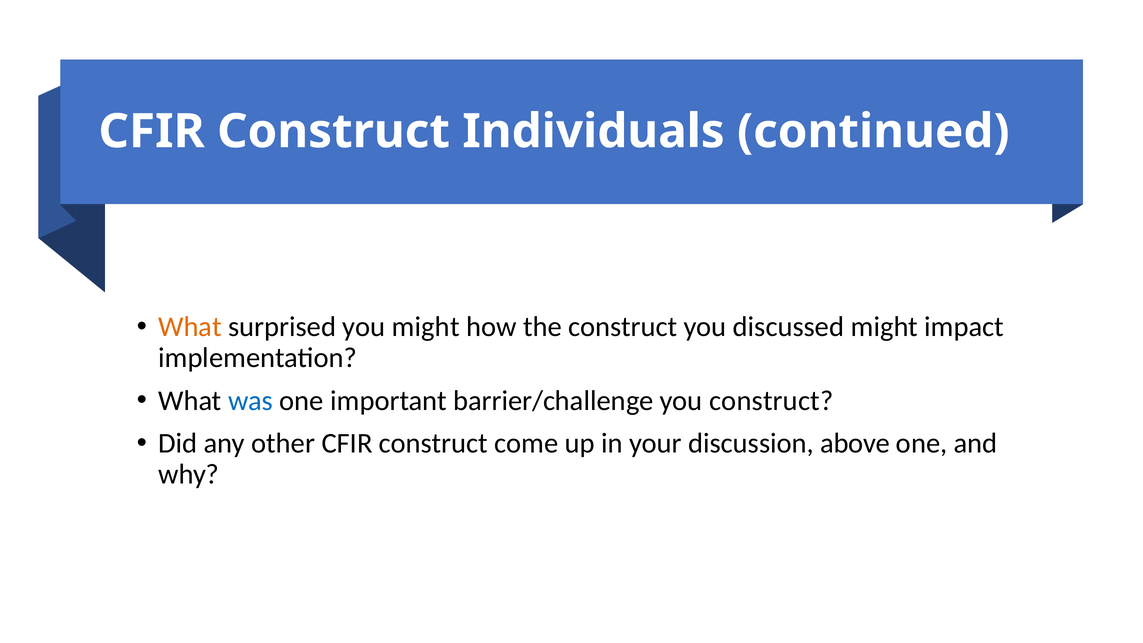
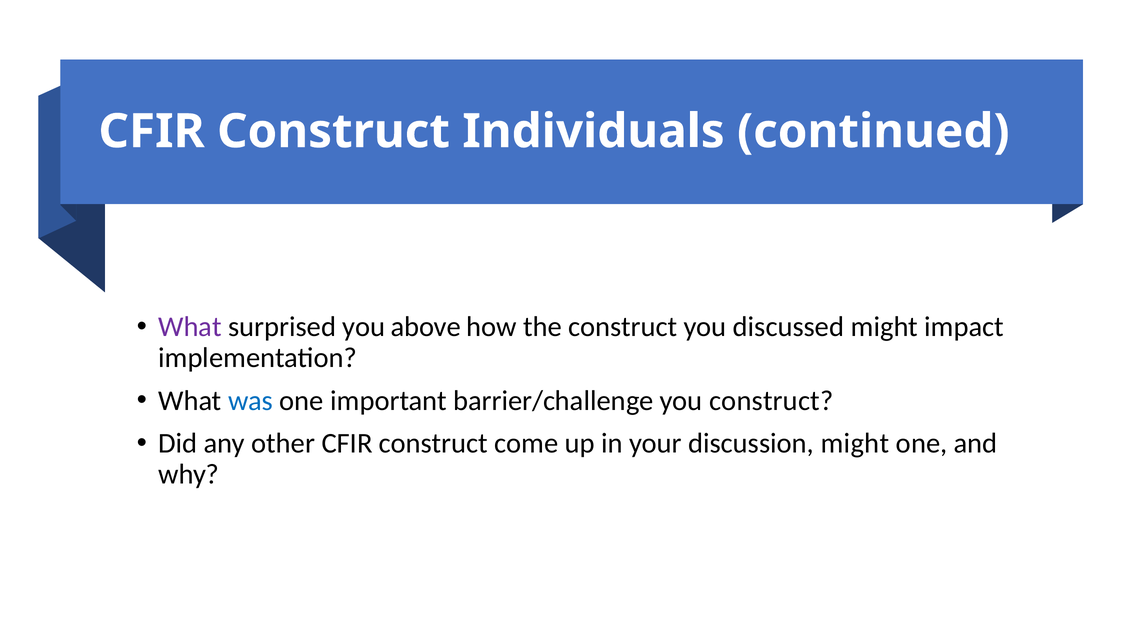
What colour: orange -> purple (190, 327)
you might: might -> above (426, 327)
discussion above: above -> might (855, 443)
